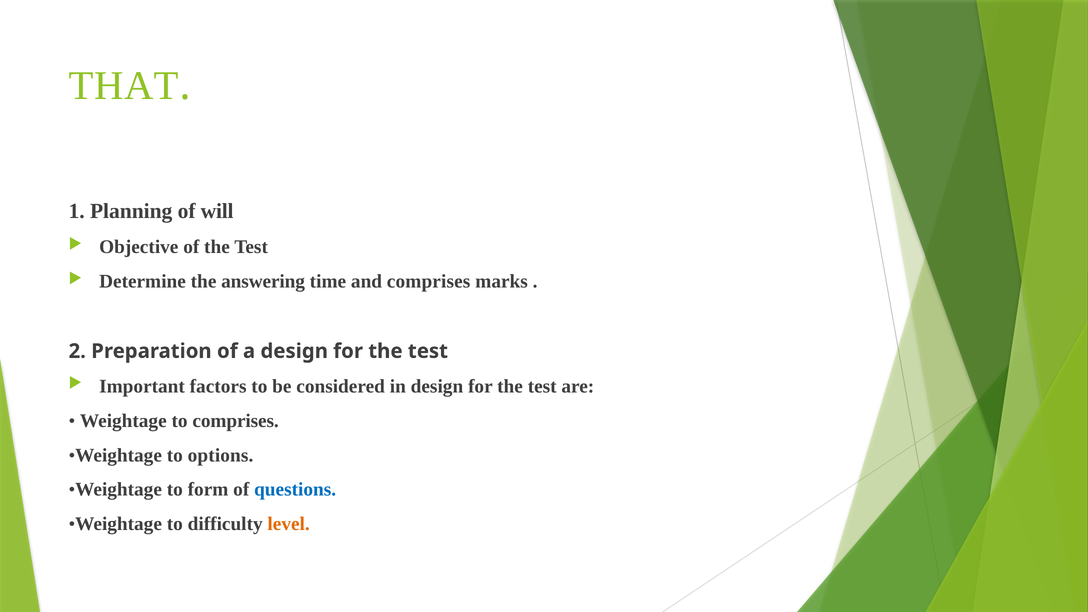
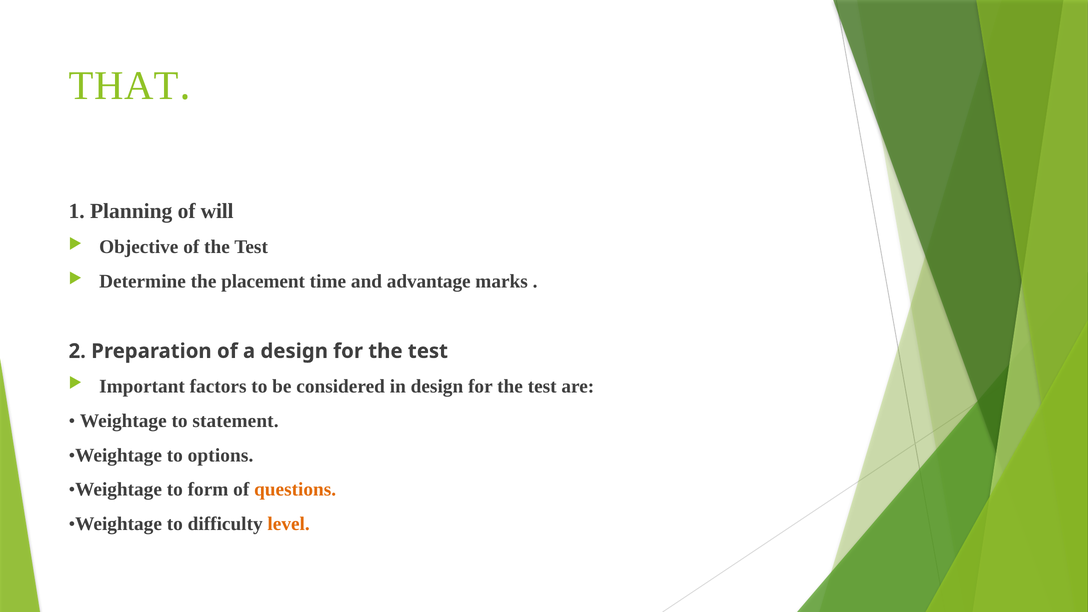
answering: answering -> placement (263, 281)
and comprises: comprises -> advantage (429, 281)
to comprises: comprises -> statement (236, 421)
questions colour: blue -> orange (295, 490)
